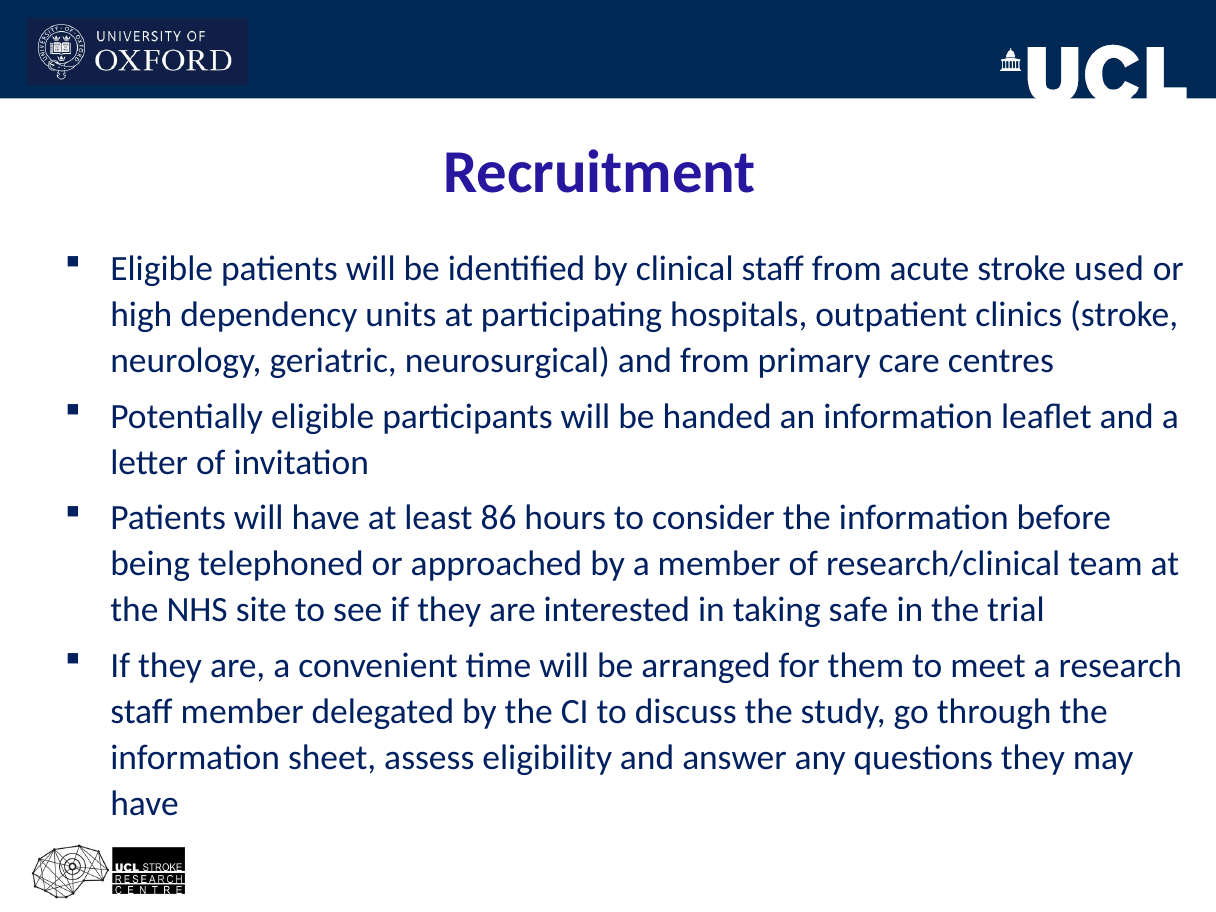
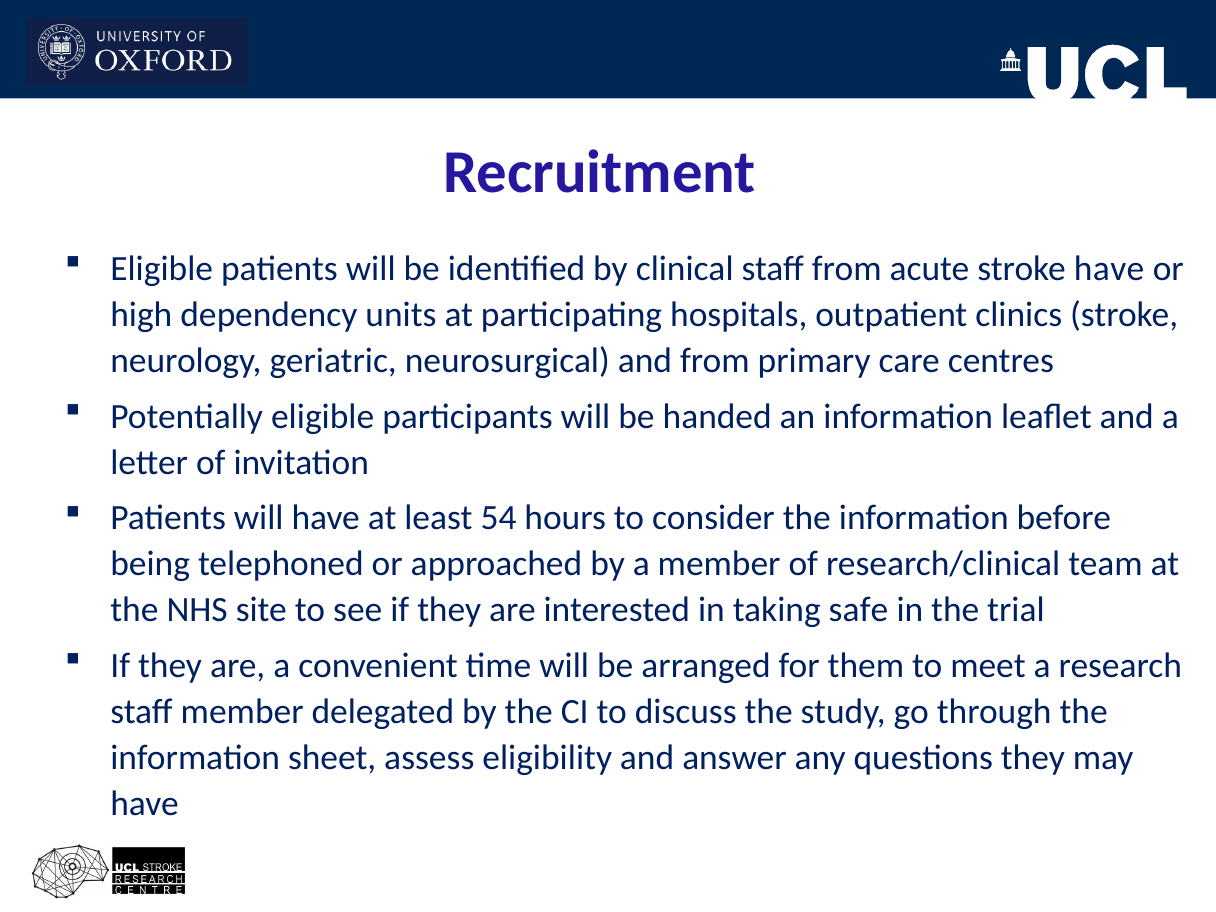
stroke used: used -> have (1109, 269)
86: 86 -> 54 (499, 518)
